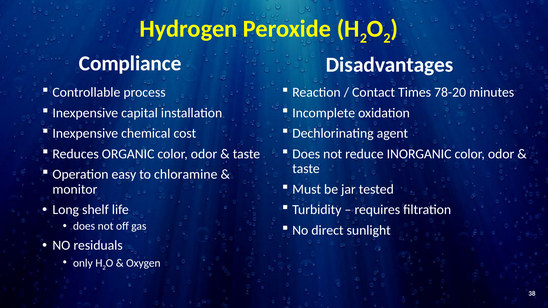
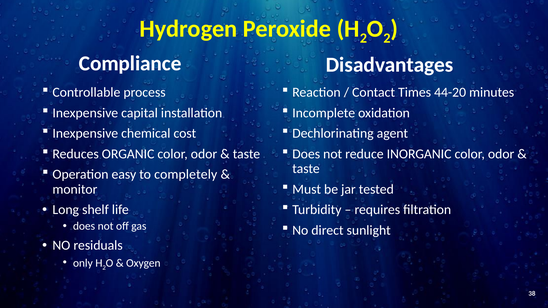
78-20: 78-20 -> 44-20 (450, 92)
chloramine: chloramine -> completely (186, 175)
